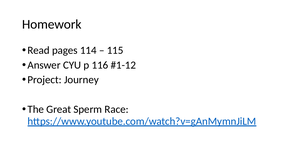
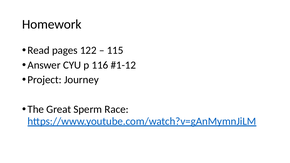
114: 114 -> 122 (88, 50)
